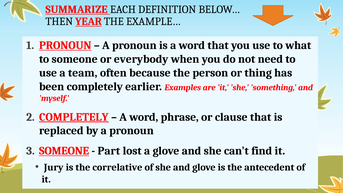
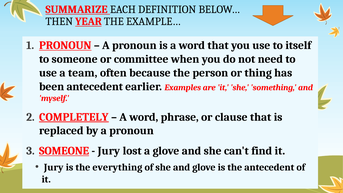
what: what -> itself (298, 45)
everybody: everybody -> committee (141, 59)
been completely: completely -> antecedent (95, 86)
Part: Part -> Jury (109, 151)
correlative: correlative -> everything (117, 167)
